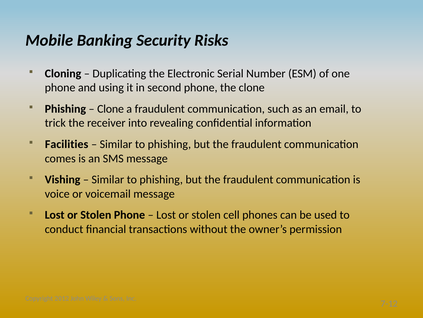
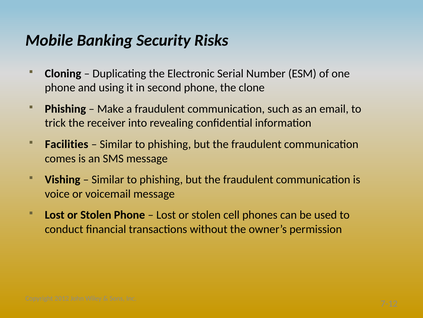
Clone: Clone -> Make (110, 109)
